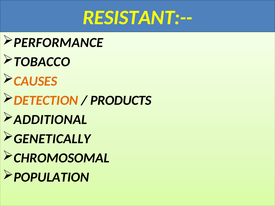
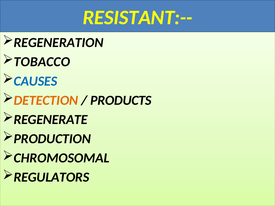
PERFORMANCE: PERFORMANCE -> REGENERATION (59, 43)
CAUSES colour: orange -> blue (35, 81)
ADDITIONAL: ADDITIONAL -> REGENERATE (51, 120)
GENETICALLY: GENETICALLY -> PRODUCTION (52, 139)
POPULATION: POPULATION -> REGULATORS (51, 177)
